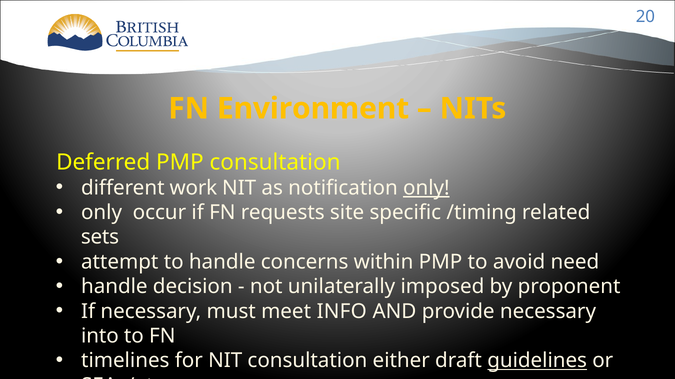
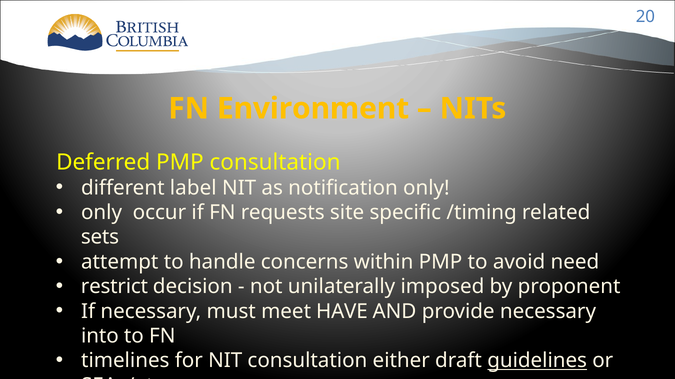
work: work -> label (193, 188)
only underline: present -> none (426, 188)
handle: handle -> restrict (114, 287)
INFO: INFO -> HAVE (342, 312)
